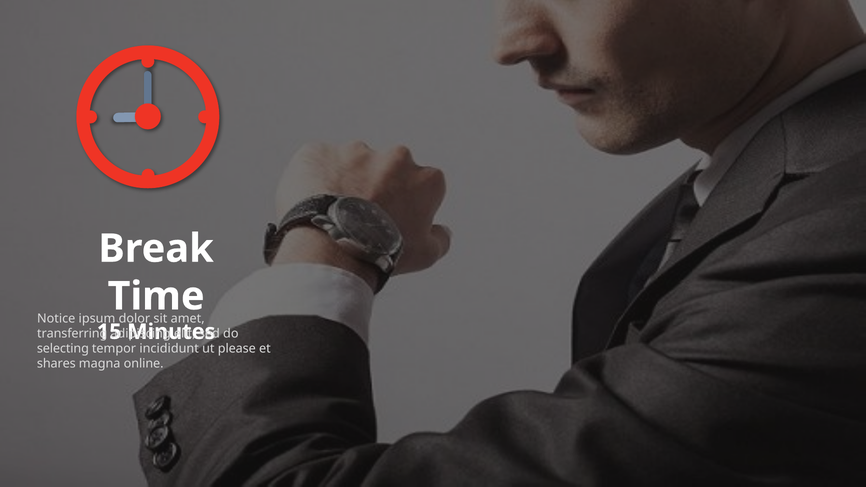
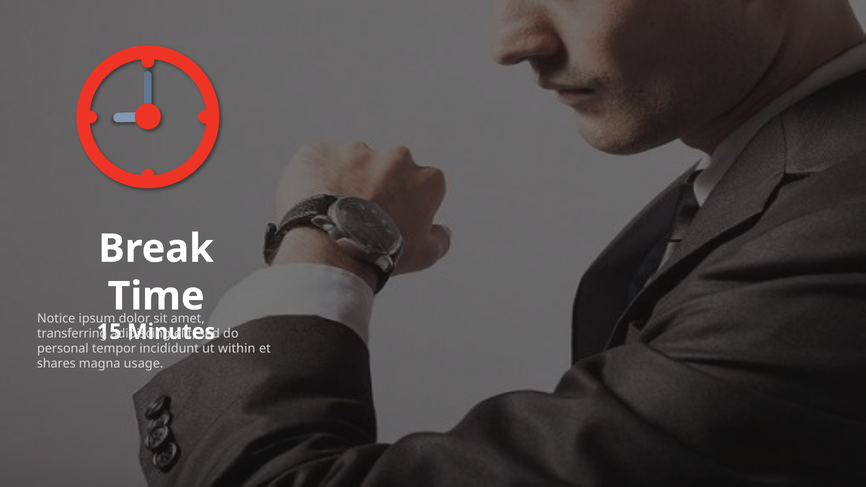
selecting: selecting -> personal (63, 349)
please: please -> within (237, 349)
online: online -> usage (144, 364)
